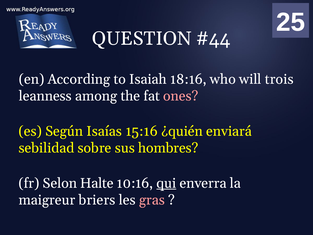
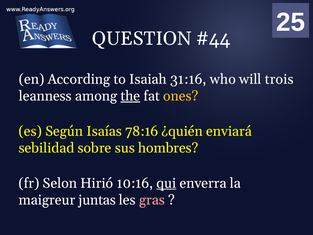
18:16: 18:16 -> 31:16 (188, 79)
the underline: none -> present (130, 96)
ones colour: pink -> yellow (181, 96)
15:16: 15:16 -> 78:16 (142, 131)
Halte: Halte -> Hirió (97, 183)
briers: briers -> juntas (97, 200)
